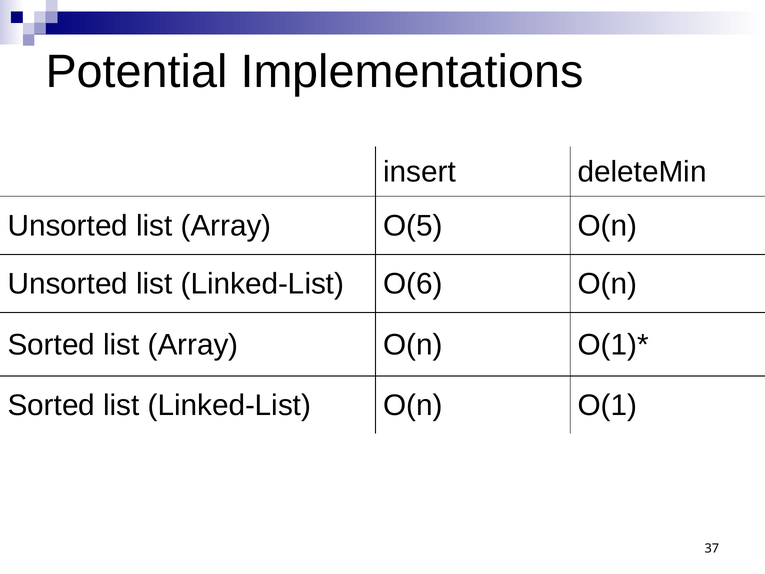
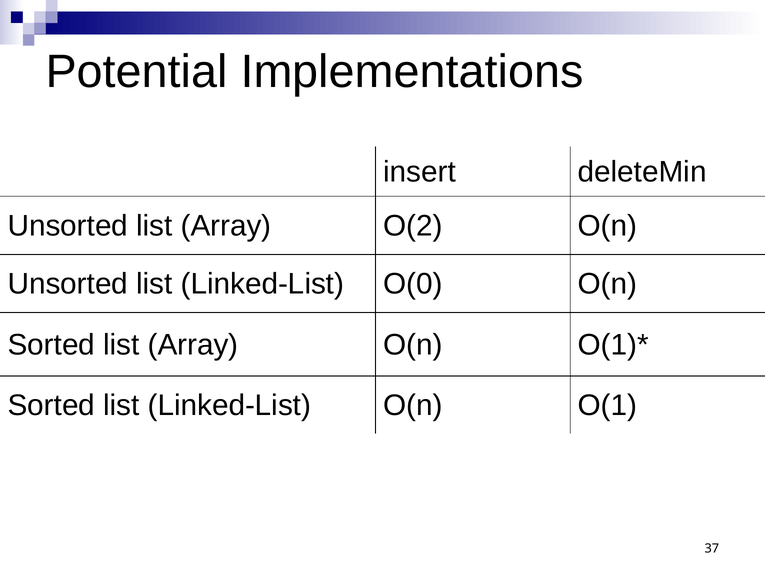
O(5: O(5 -> O(2 (413, 226)
O(6: O(6 -> O(0 (413, 284)
